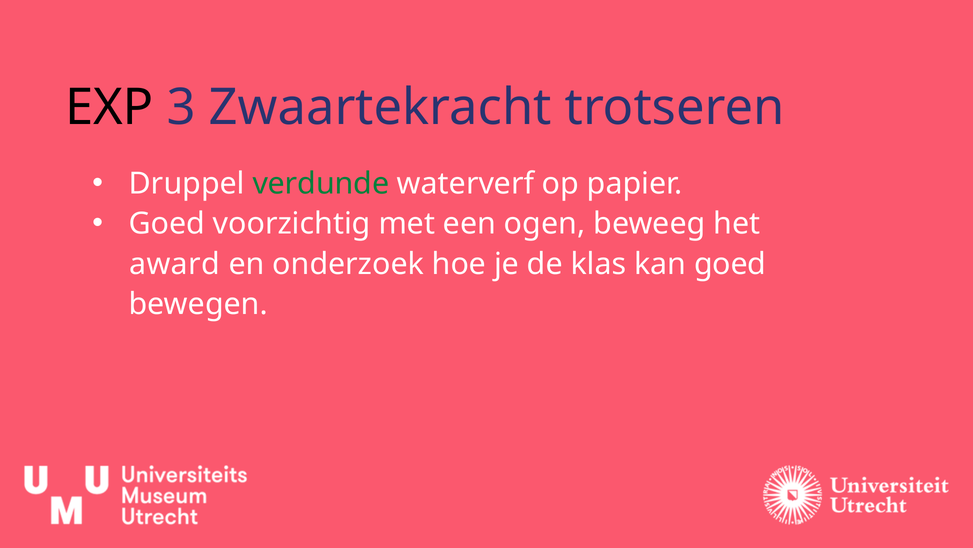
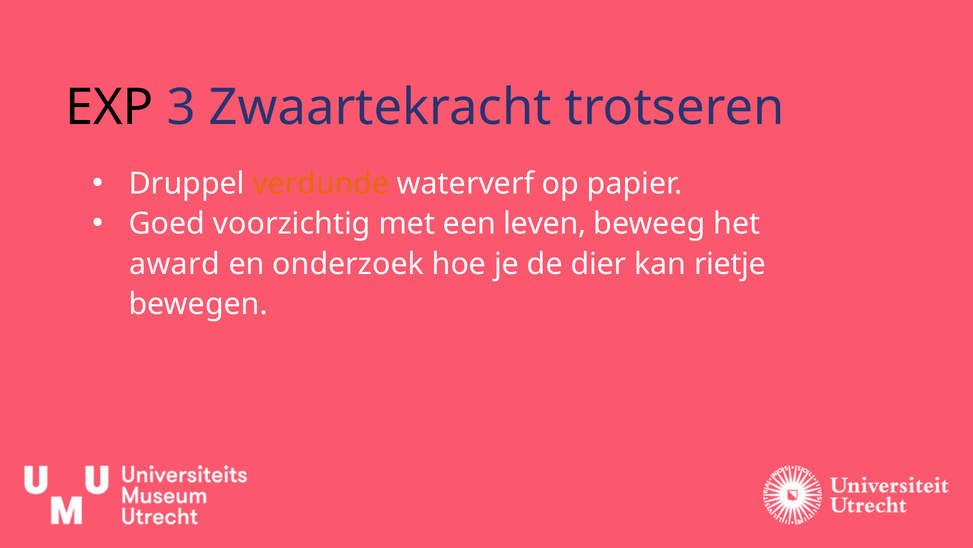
verdunde colour: green -> orange (321, 184)
ogen: ogen -> leven (545, 224)
klas: klas -> dier (599, 264)
kan goed: goed -> rietje (730, 264)
